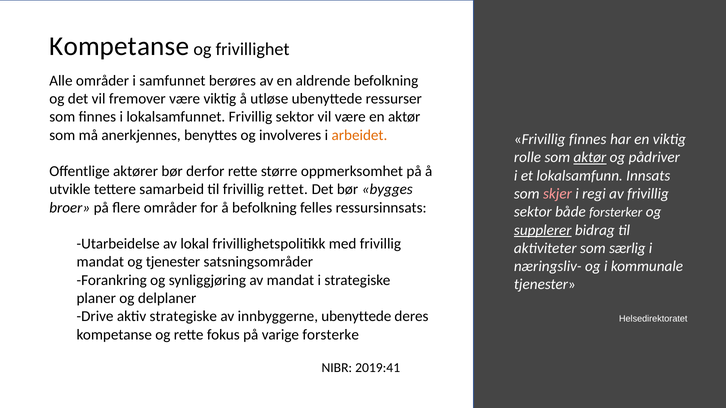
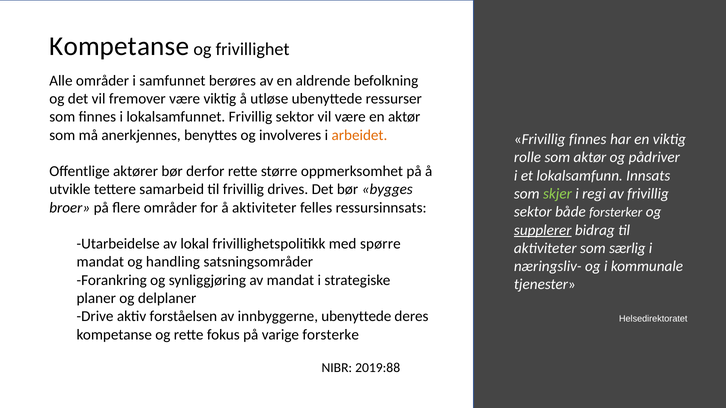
aktør underline: present -> none (590, 158)
rettet: rettet -> drives (288, 190)
skjer colour: pink -> light green (557, 194)
å befolkning: befolkning -> aktiviteter (264, 208)
med frivillig: frivillig -> spørre (380, 244)
og tjenester: tjenester -> handling (173, 262)
aktiv strategiske: strategiske -> forståelsen (183, 317)
2019:41: 2019:41 -> 2019:88 (378, 368)
